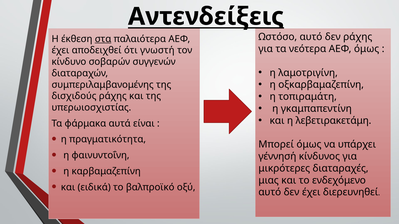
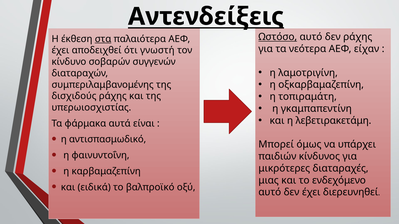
Ωστόσο underline: none -> present (278, 37)
ΑΕΦ όμως: όμως -> είχαν (367, 49)
πραγματικότητα: πραγματικότητα -> αντισπασμωδικό (108, 140)
γέννησή: γέννησή -> παιδιών (277, 157)
